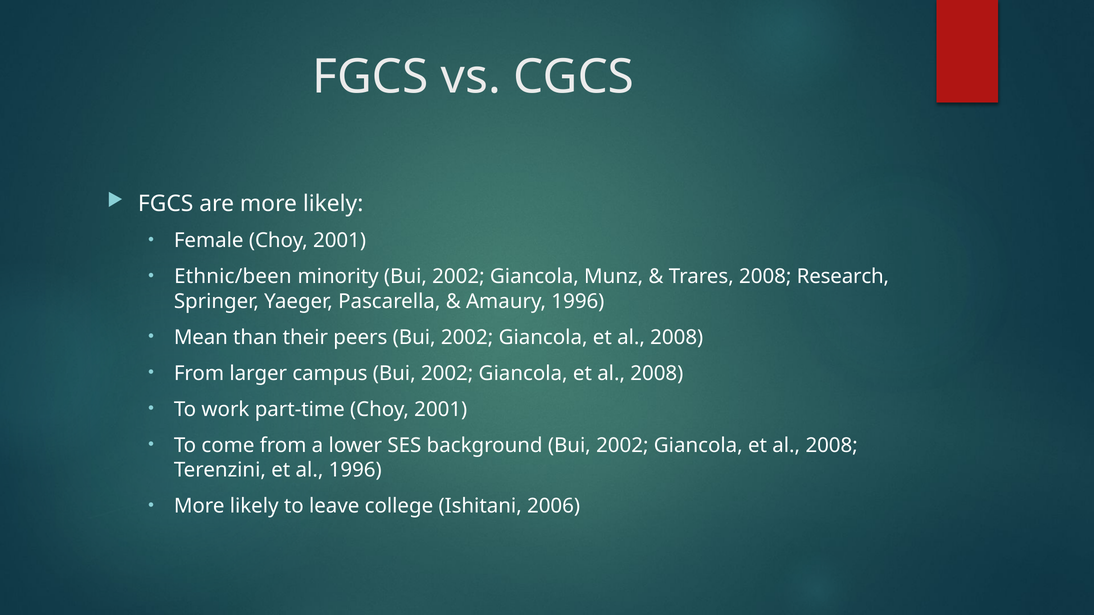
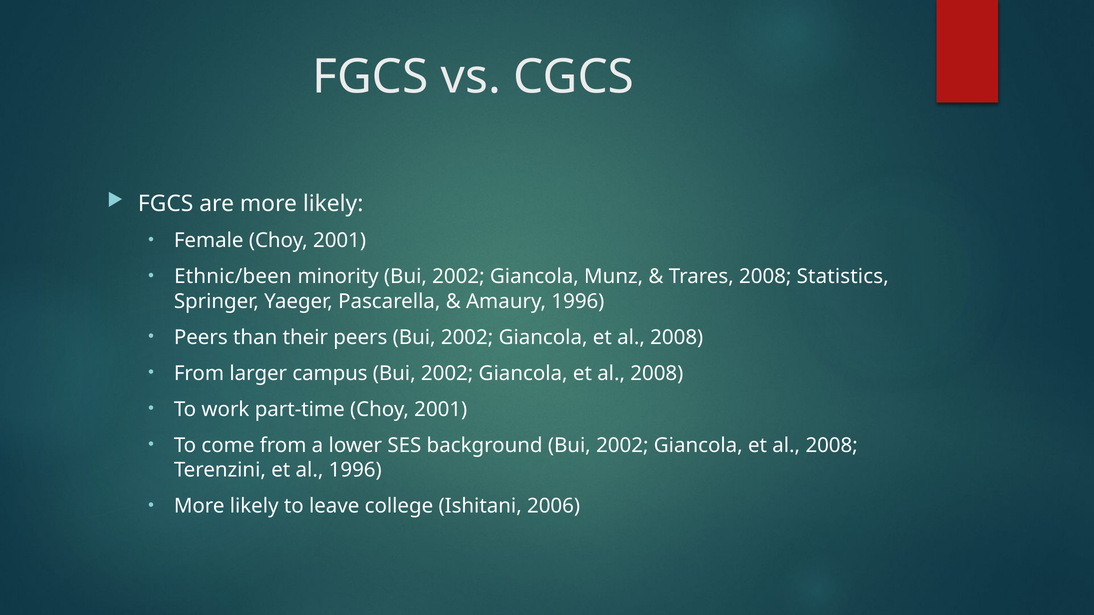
Research: Research -> Statistics (843, 277)
Mean: Mean -> Peers (201, 337)
